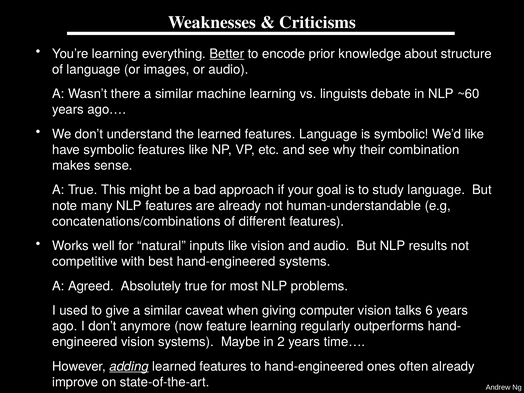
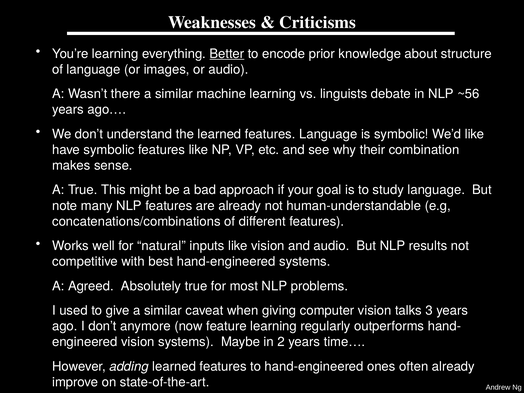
~60: ~60 -> ~56 (468, 94)
6: 6 -> 3 (429, 310)
adding underline: present -> none (129, 366)
